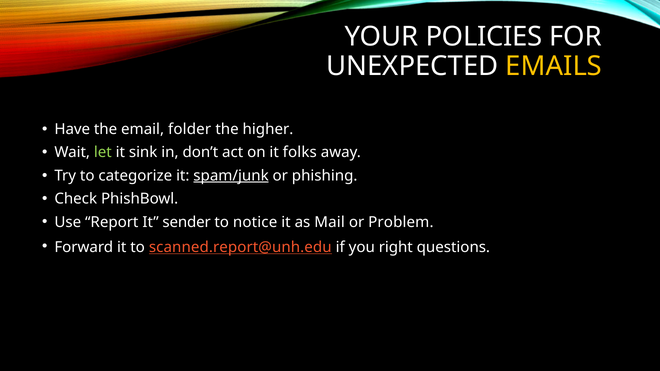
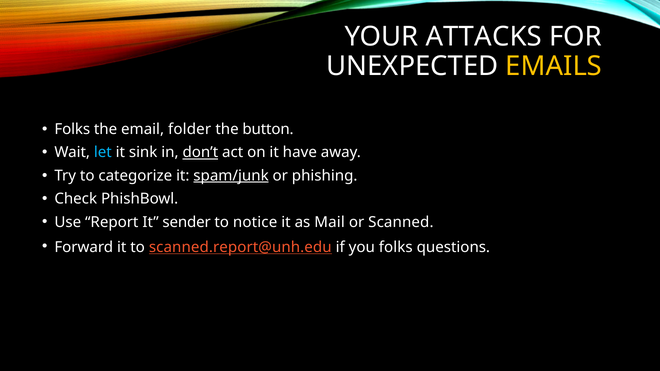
POLICIES: POLICIES -> ATTACKS (484, 37)
Have: Have -> Folks (72, 129)
higher: higher -> button (268, 129)
let colour: light green -> light blue (103, 153)
don’t underline: none -> present (200, 153)
folks: folks -> have (300, 153)
Problem: Problem -> Scanned (401, 222)
you right: right -> folks (396, 247)
